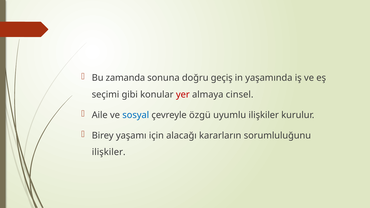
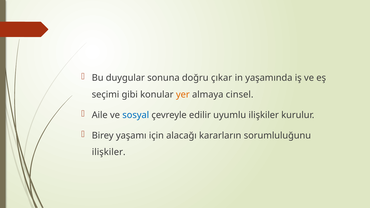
zamanda: zamanda -> duygular (125, 78)
geçiş: geçiş -> çıkar (222, 78)
yer colour: red -> orange (183, 95)
özgü: özgü -> edilir (200, 115)
